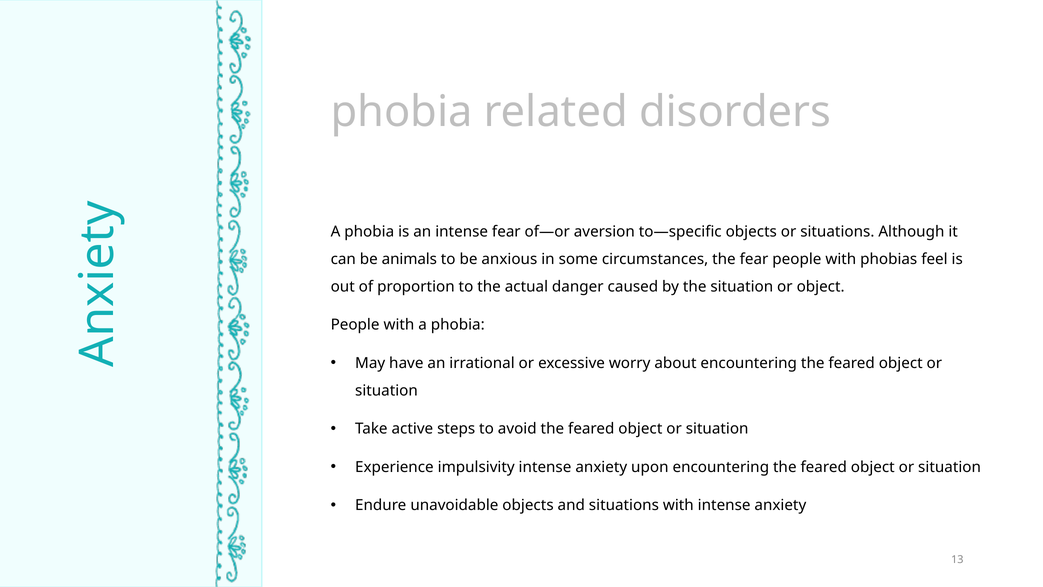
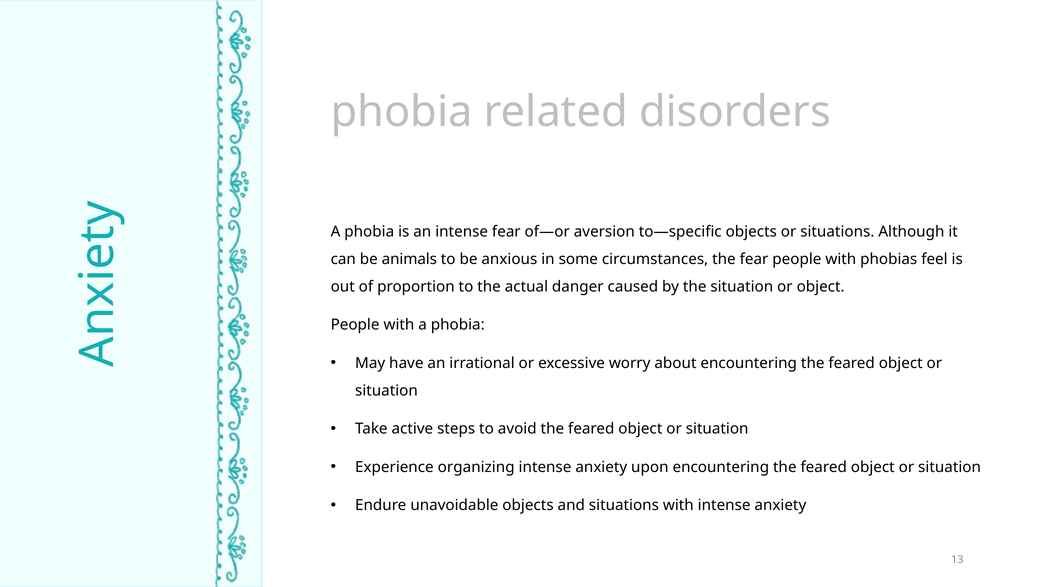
impulsivity: impulsivity -> organizing (476, 467)
